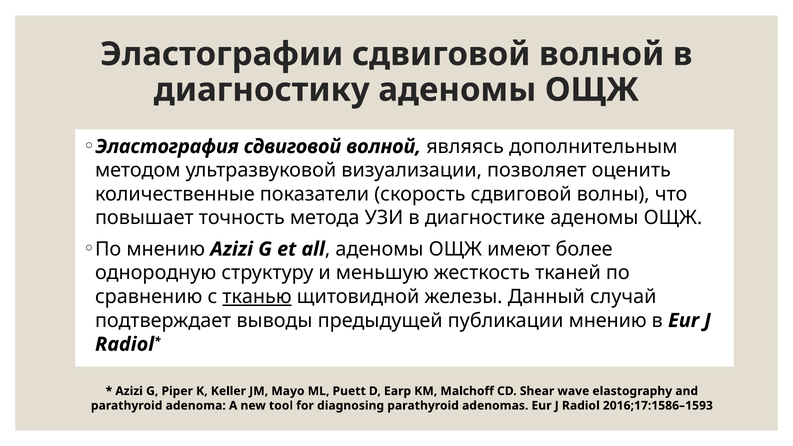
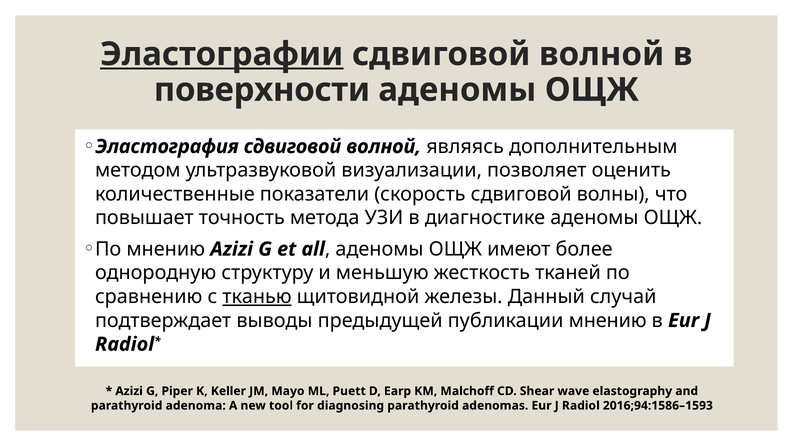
Эластографии underline: none -> present (222, 54)
диагностику: диагностику -> поверхности (262, 90)
2016;17:1586–1593: 2016;17:1586–1593 -> 2016;94:1586–1593 (658, 406)
